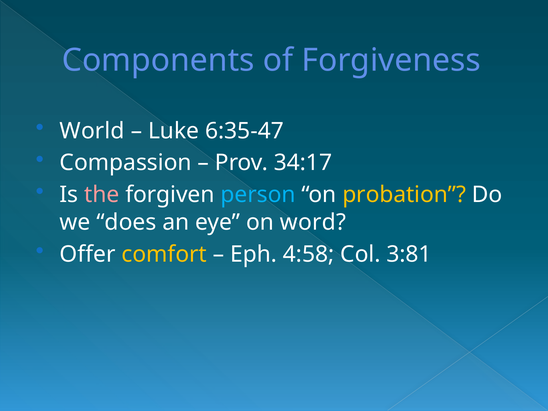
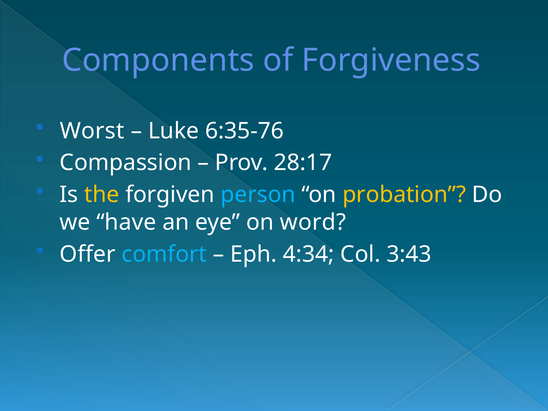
World: World -> Worst (92, 131)
6:35-47: 6:35-47 -> 6:35-76 (244, 131)
34:17: 34:17 -> 28:17 (303, 163)
the colour: pink -> yellow (102, 195)
does: does -> have (126, 222)
comfort colour: yellow -> light blue (164, 254)
4:58: 4:58 -> 4:34 (309, 254)
3:81: 3:81 -> 3:43 (409, 254)
